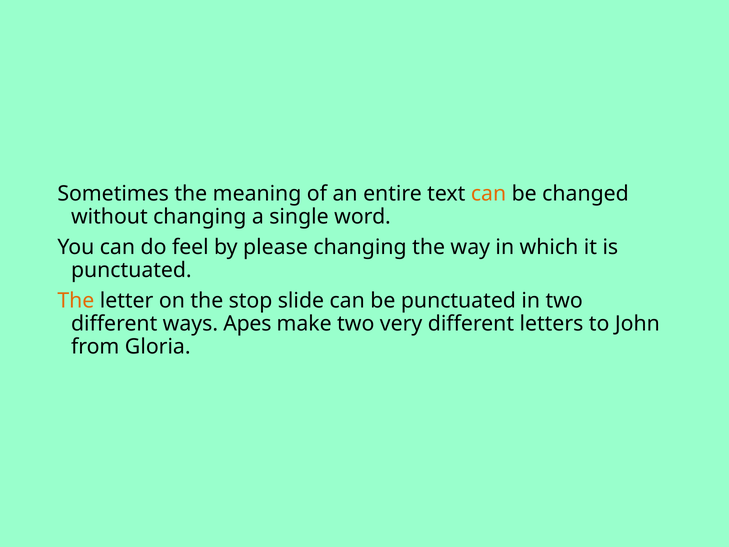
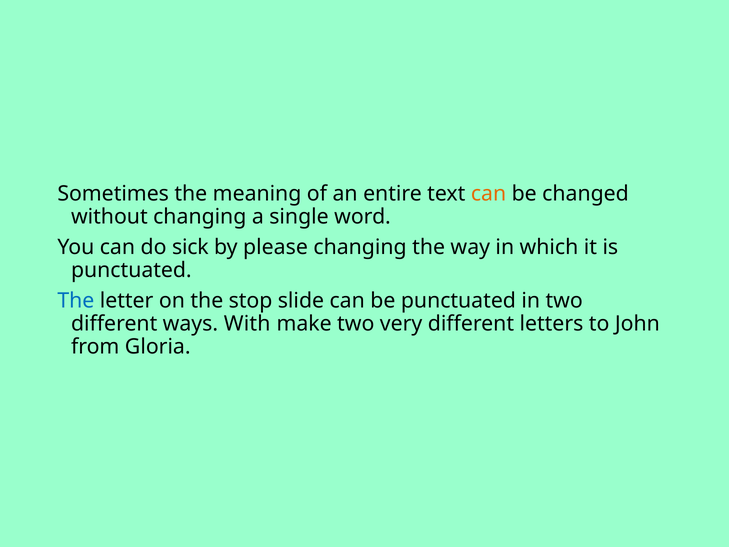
feel: feel -> sick (190, 247)
The colour: orange -> blue (76, 301)
Apes: Apes -> With (247, 324)
